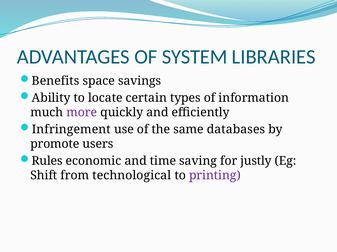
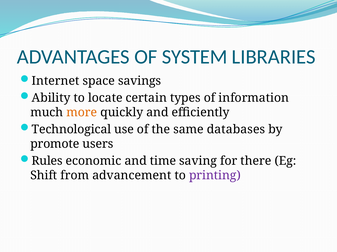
Benefits: Benefits -> Internet (56, 81)
more colour: purple -> orange (82, 113)
Infringement: Infringement -> Technological (71, 130)
justly: justly -> there (256, 161)
technological: technological -> advancement (132, 176)
